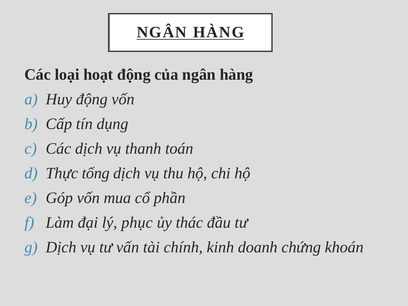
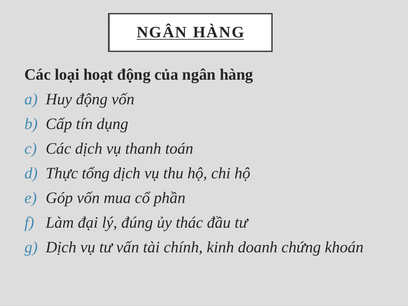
phục: phục -> đúng (137, 223)
